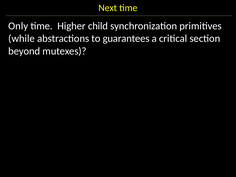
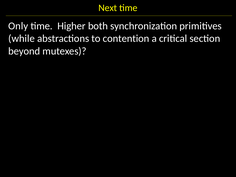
child: child -> both (98, 26)
guarantees: guarantees -> contention (126, 38)
